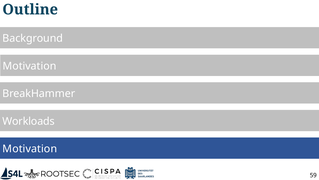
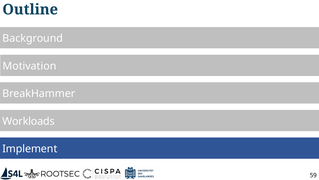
Motivation: Motivation -> Implement (30, 148)
